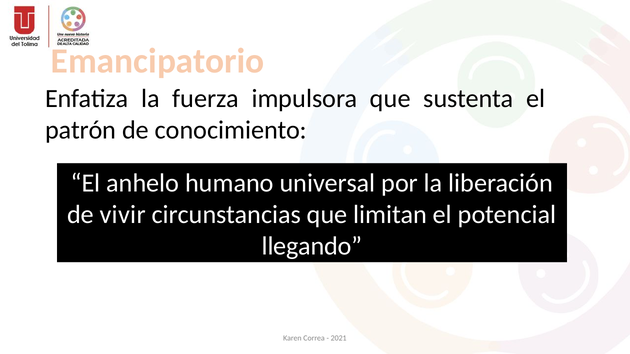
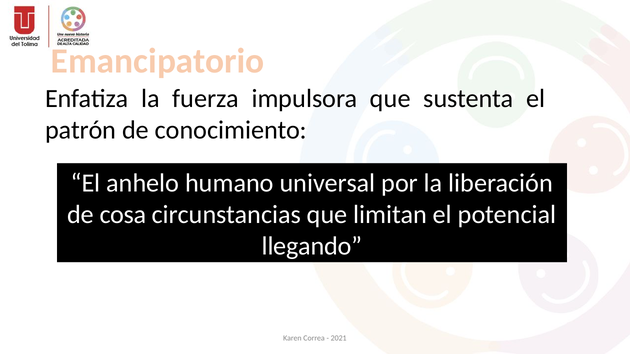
vivir: vivir -> cosa (123, 215)
